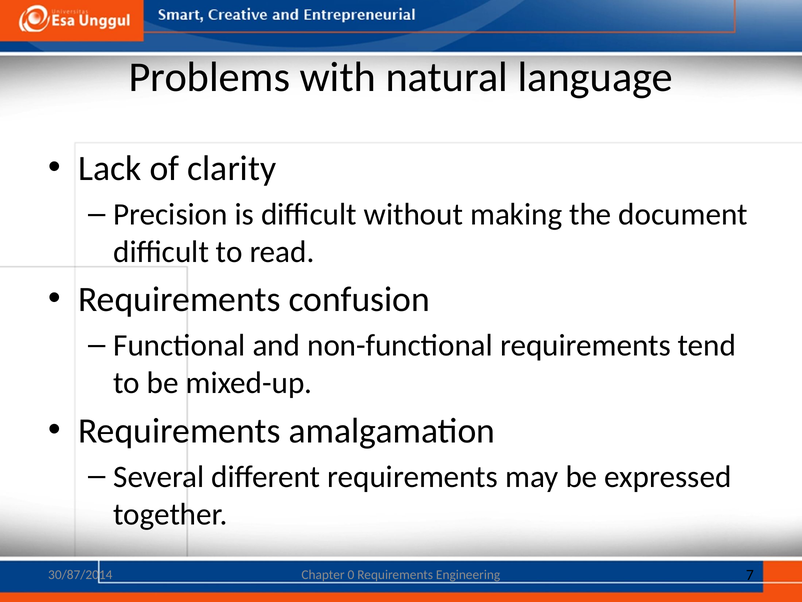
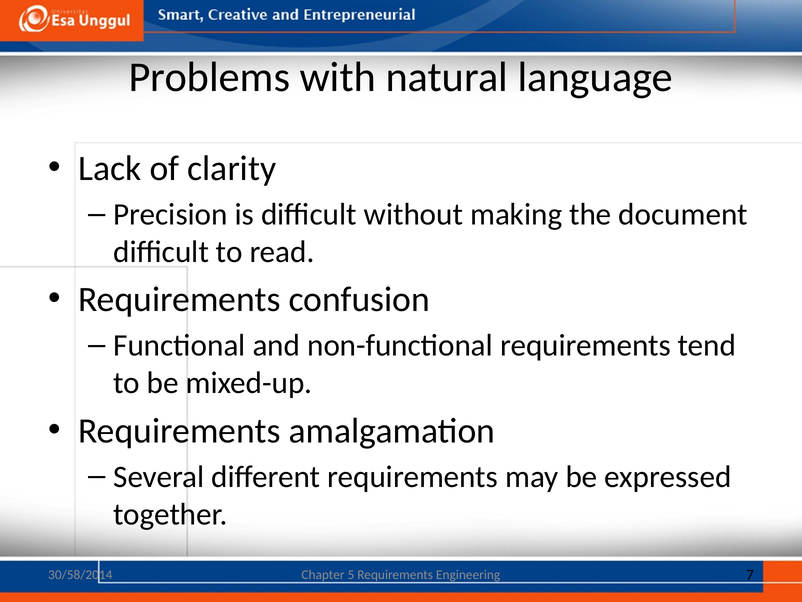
30/87/2014: 30/87/2014 -> 30/58/2014 (80, 574)
0: 0 -> 5 (351, 574)
